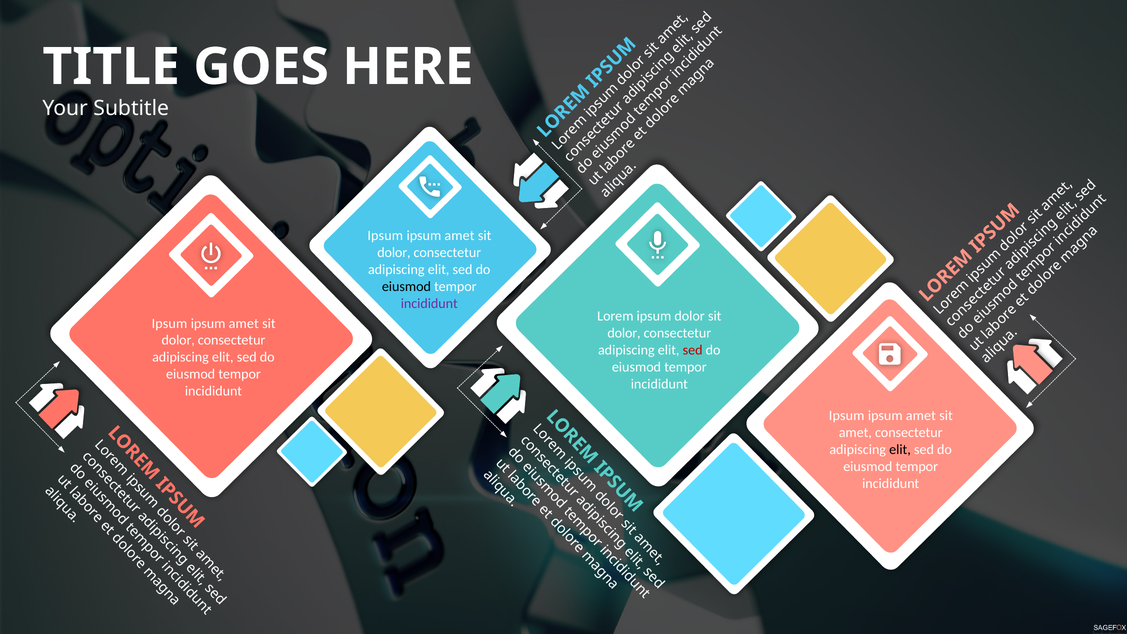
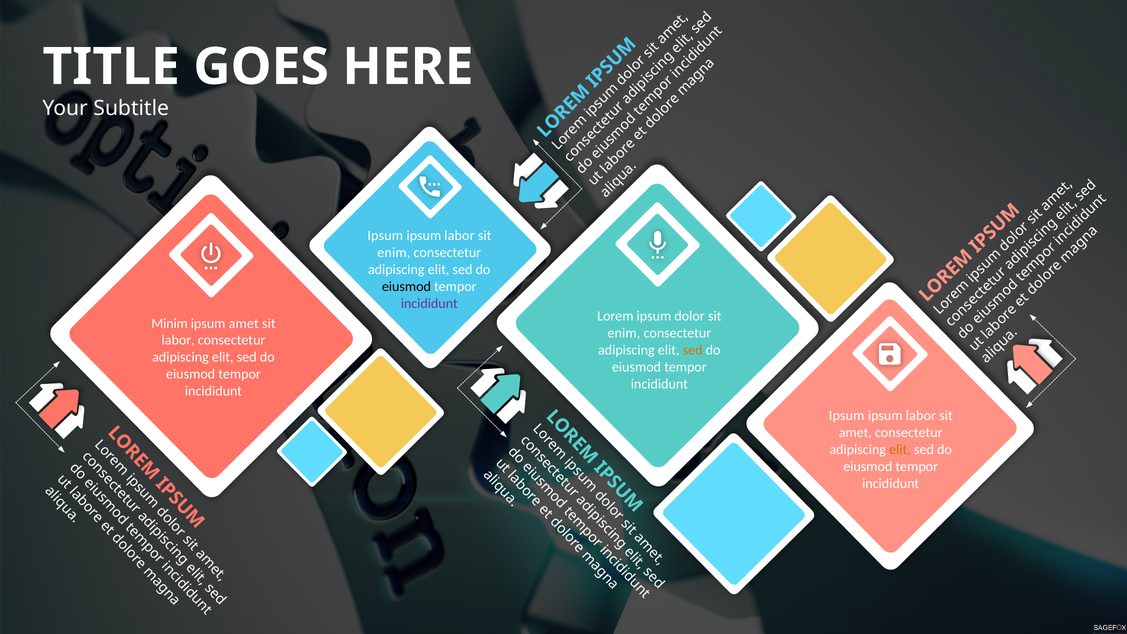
amet: amet -> labor (459, 236)
dolor: dolor -> enim (394, 253)
Ipsum: Ipsum -> Minim (170, 323)
dolor: dolor -> enim (624, 333)
dolor: dolor -> labor (178, 340)
sed colour: red -> orange (693, 350)
amet: amet -> labor (921, 416)
elit colour: black -> orange (900, 450)
